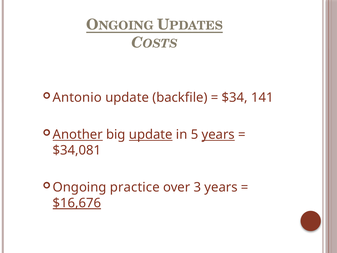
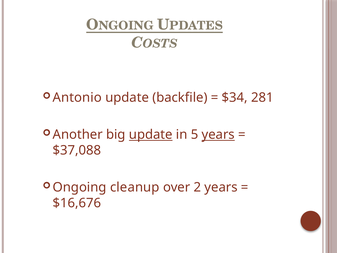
141: 141 -> 281 (262, 97)
Another underline: present -> none (78, 134)
$34,081: $34,081 -> $37,088 (77, 150)
practice: practice -> cleanup (135, 187)
3: 3 -> 2 (197, 187)
$16,676 underline: present -> none (77, 203)
